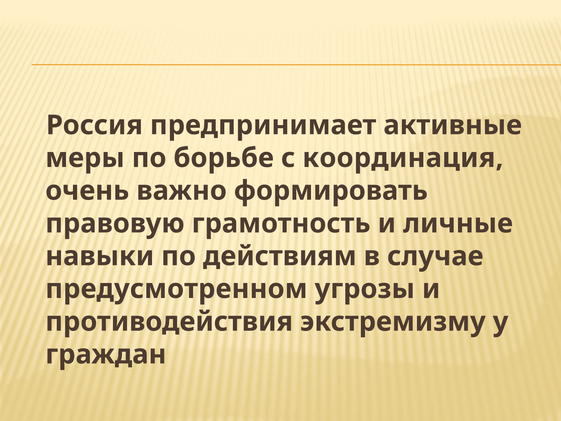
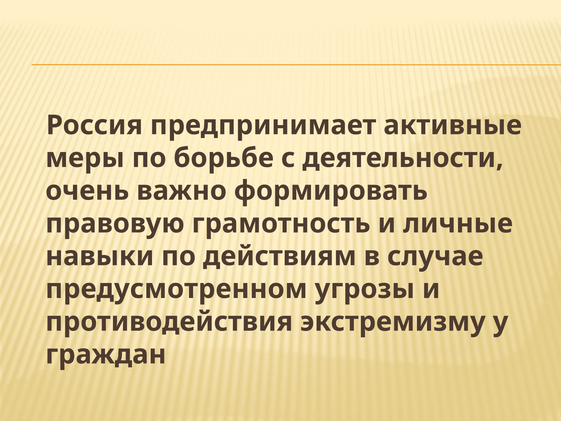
координация: координация -> деятельности (403, 158)
